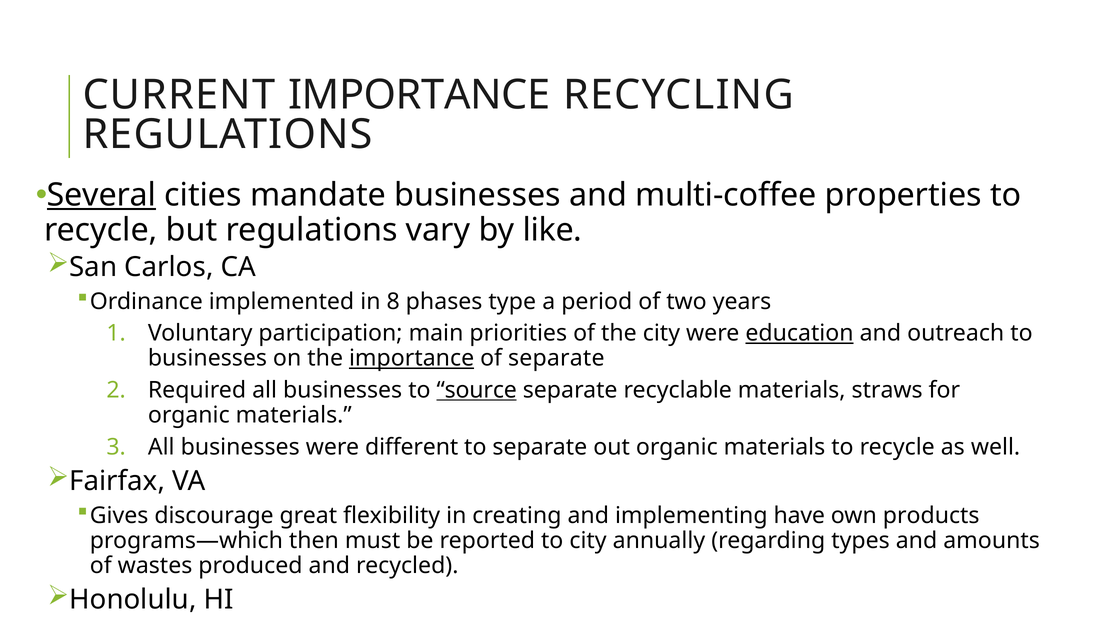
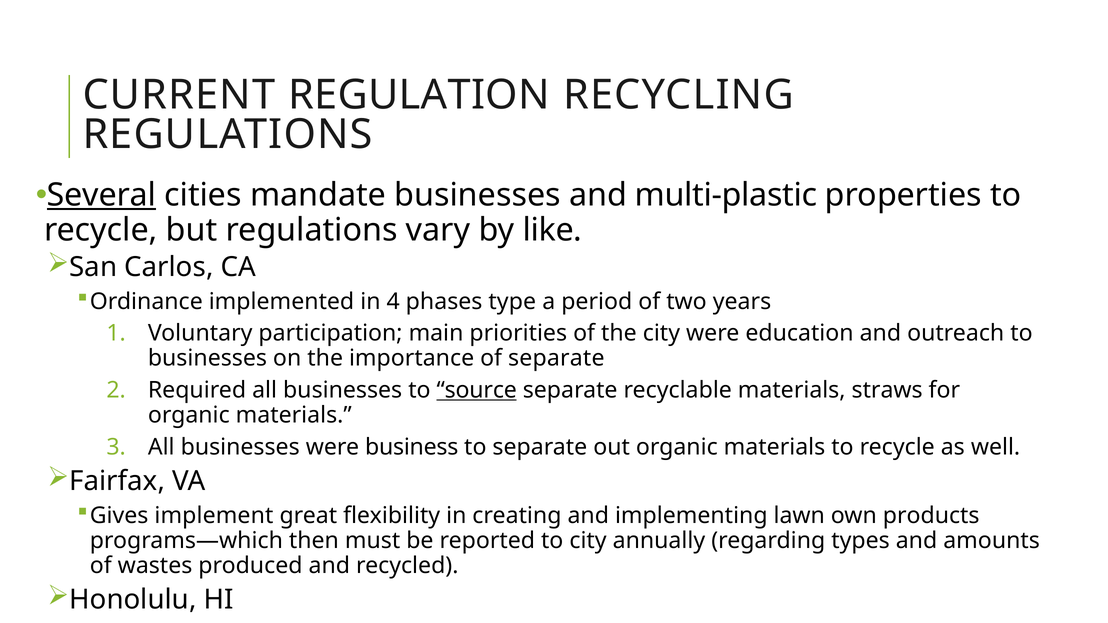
CURRENT IMPORTANCE: IMPORTANCE -> REGULATION (419, 95)
multi-coffee: multi-coffee -> multi-plastic (726, 195)
8: 8 -> 4 (393, 302)
education underline: present -> none (800, 333)
importance underline: present -> none (412, 358)
different: different -> business (412, 447)
discourage: discourage -> implement (214, 516)
have: have -> lawn (799, 516)
